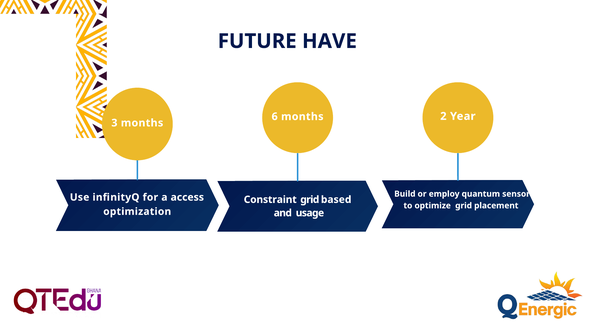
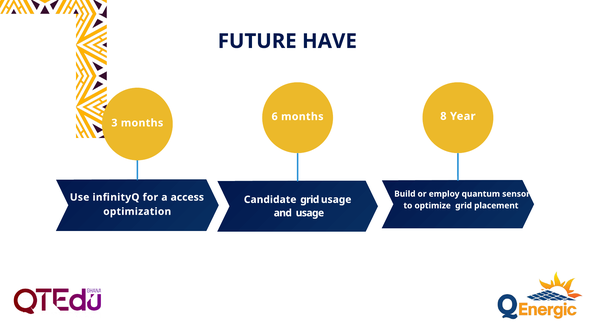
2: 2 -> 8 (443, 116)
Constraint: Constraint -> Candidate (270, 199)
grid based: based -> usage (336, 199)
